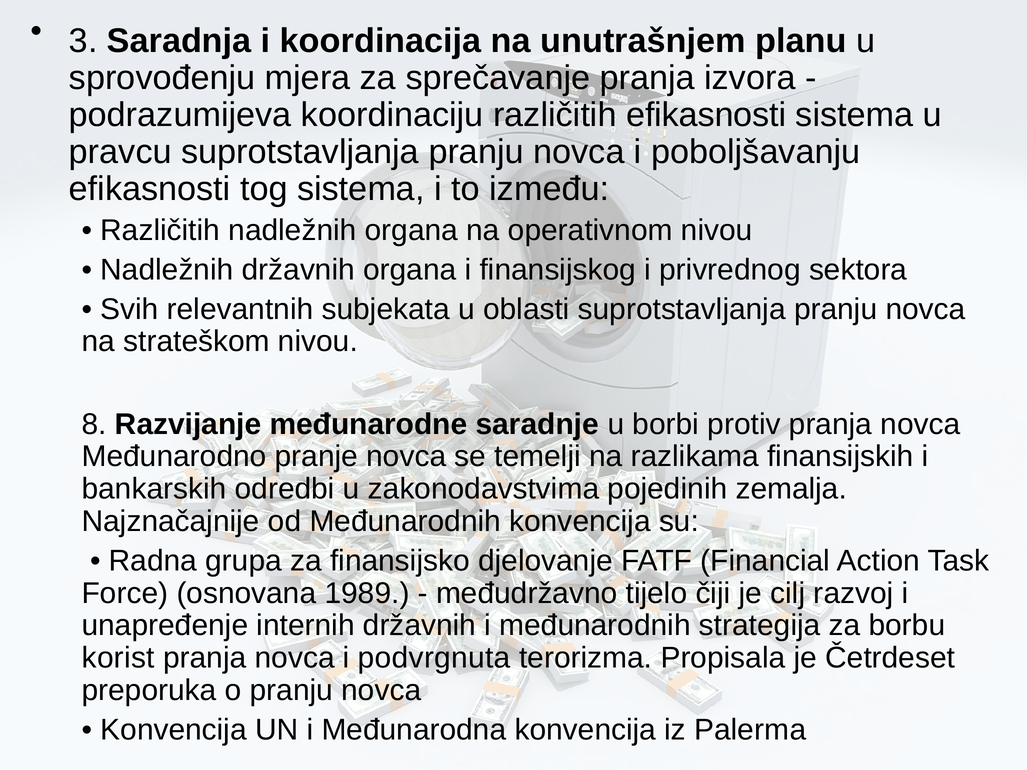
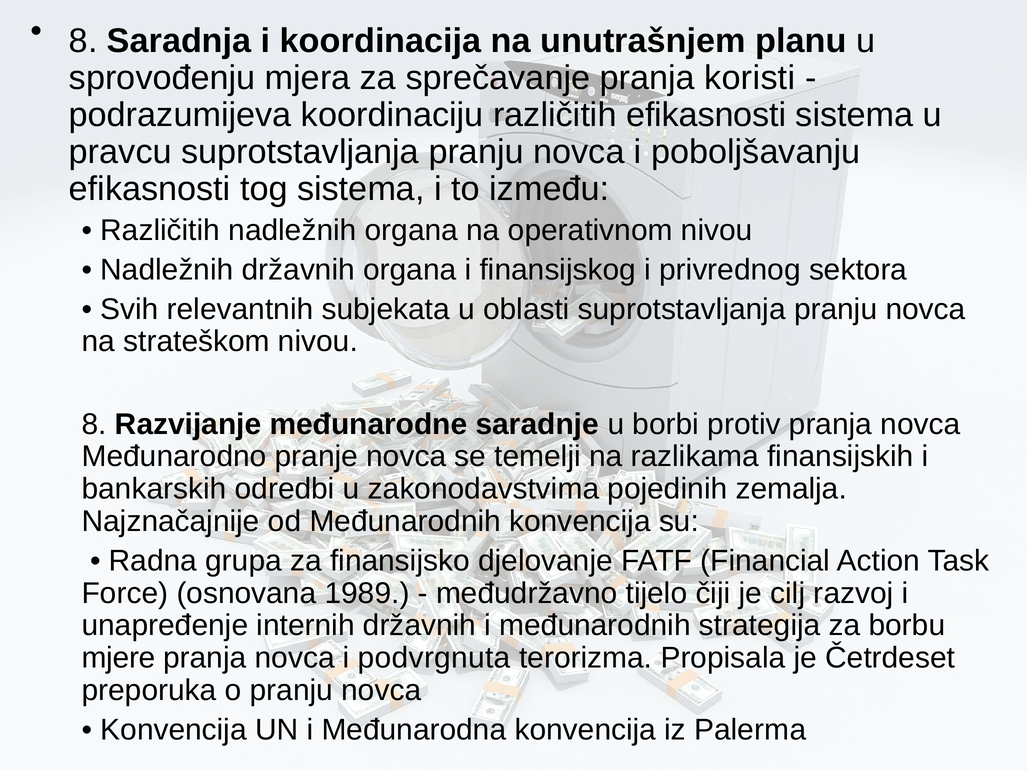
3: 3 -> 8 (83, 41)
izvora: izvora -> koristi (750, 78)
korist: korist -> mjere (119, 658)
